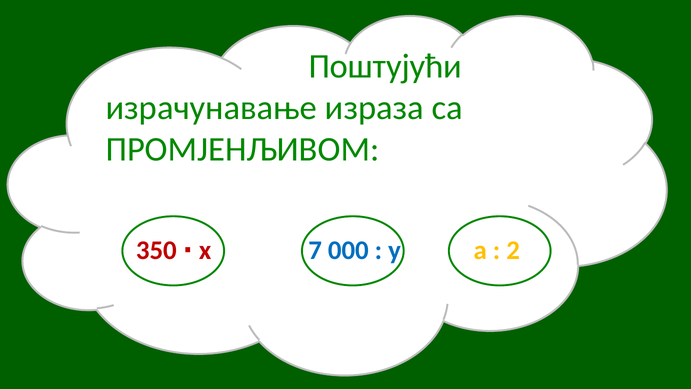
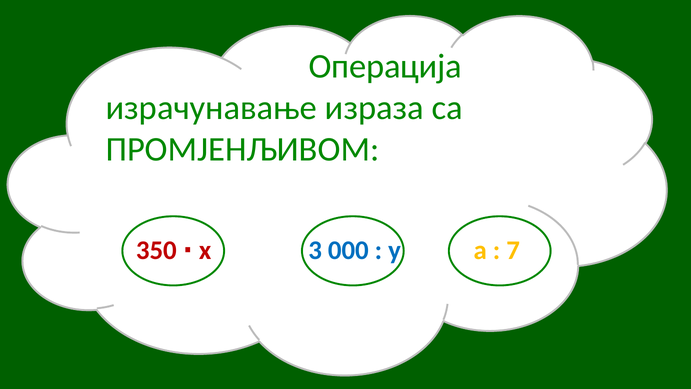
Поштујући: Поштујући -> Операција (385, 66)
7: 7 -> 3 (315, 250)
2: 2 -> 7 (513, 250)
